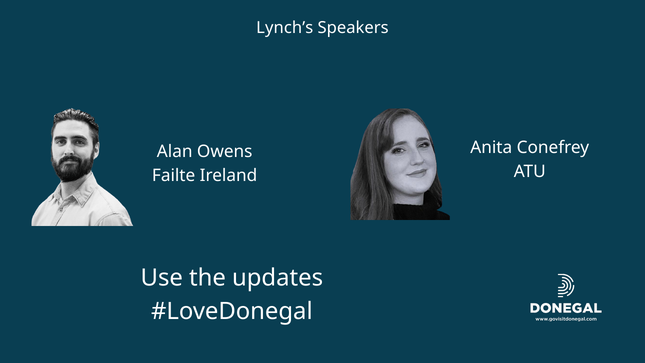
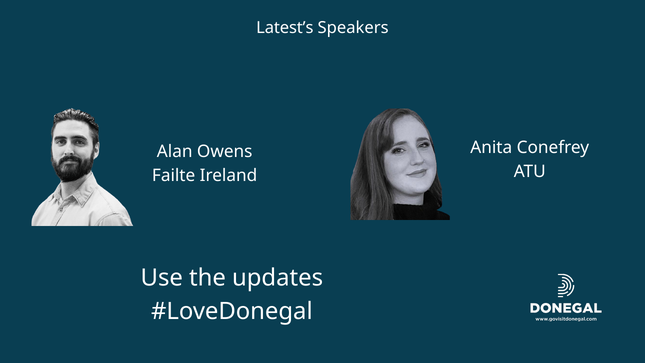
Lynch’s: Lynch’s -> Latest’s (285, 28)
